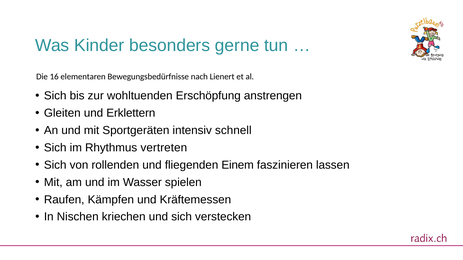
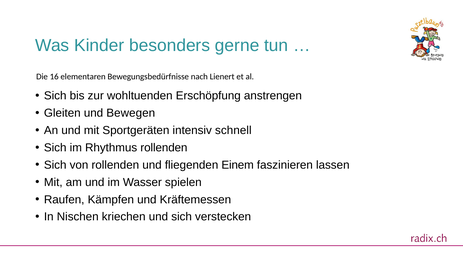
Erklettern: Erklettern -> Bewegen (131, 113)
Rhythmus vertreten: vertreten -> rollenden (164, 148)
